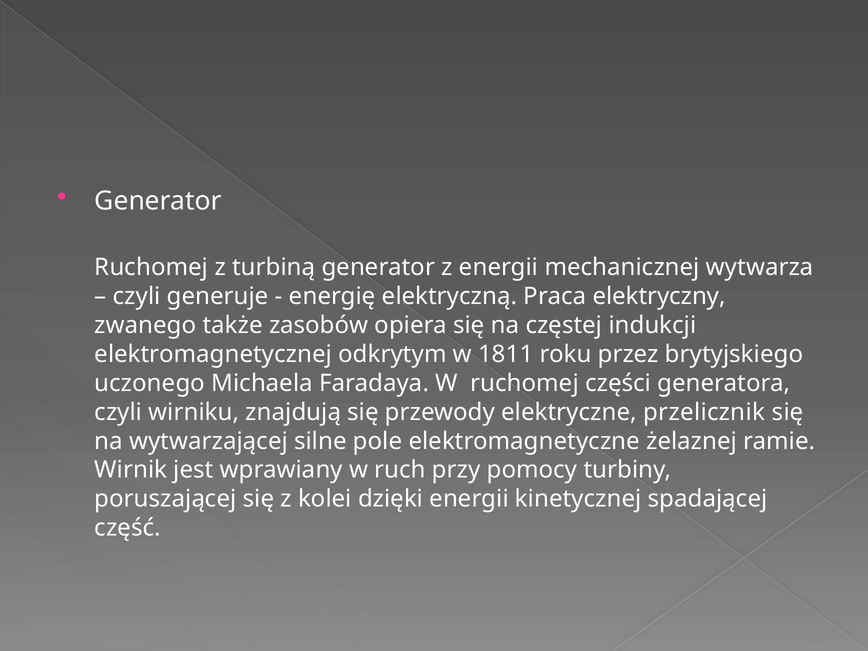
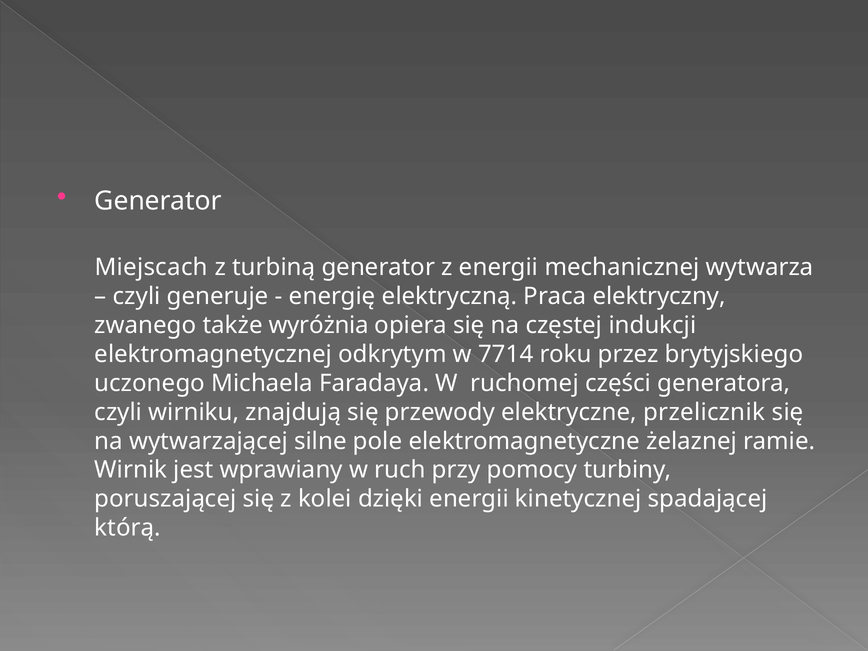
Ruchomej: Ruchomej -> Miejscach (151, 267)
zasobów: zasobów -> wyróżnia (319, 325)
1811: 1811 -> 7714 (506, 354)
część: część -> którą (128, 528)
